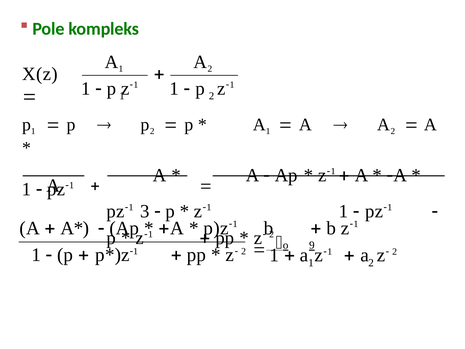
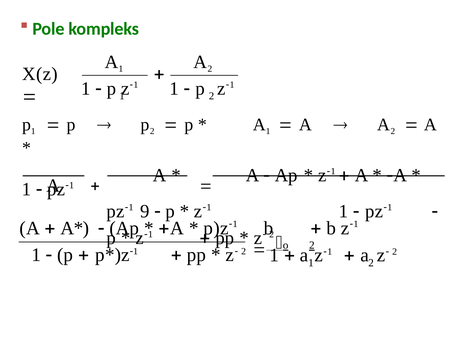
3: 3 -> 9 (145, 211)
9: 9 -> 2 (312, 245)
